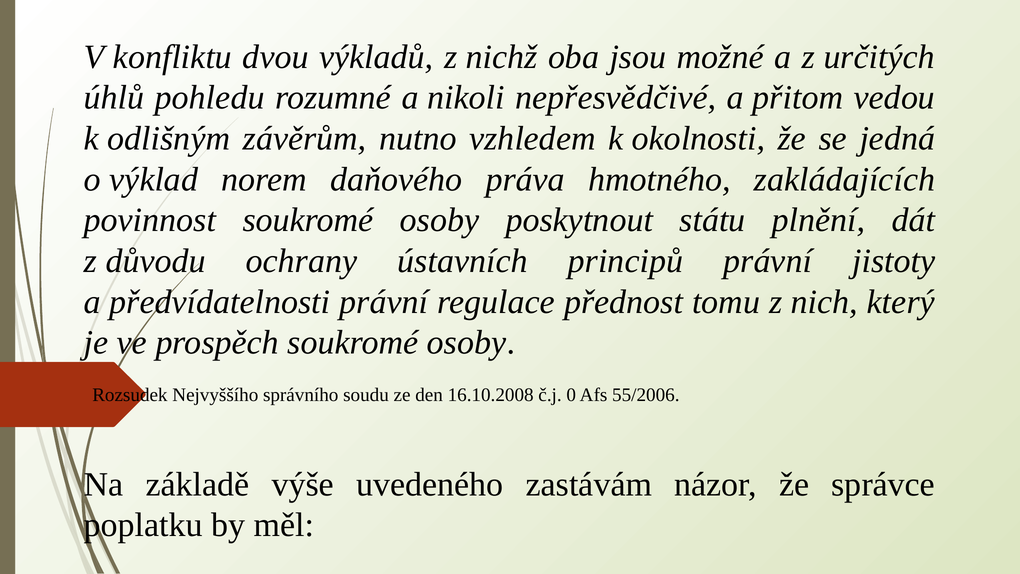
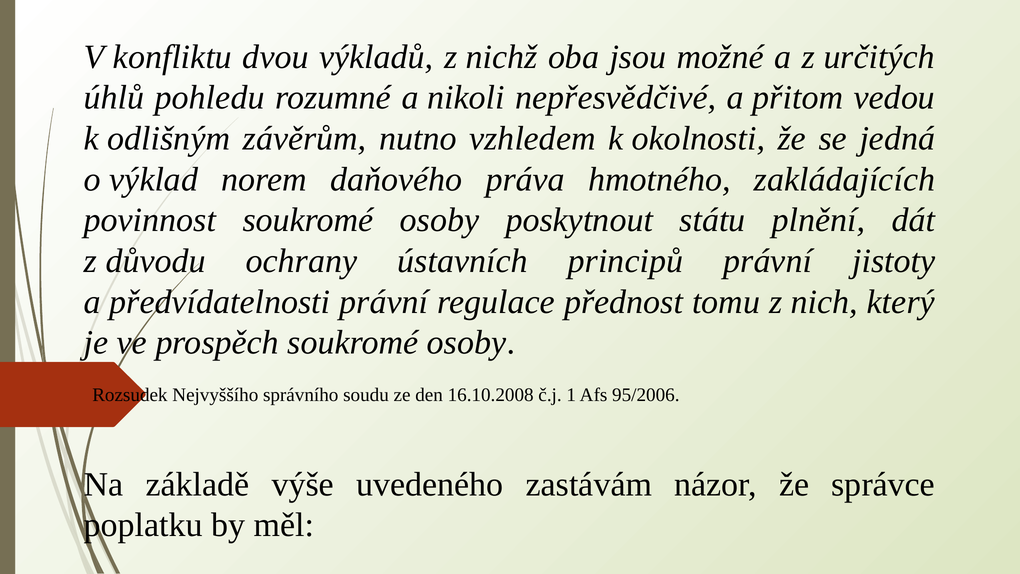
0: 0 -> 1 (571, 395)
55/2006: 55/2006 -> 95/2006 (646, 395)
